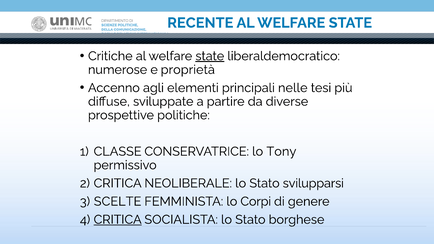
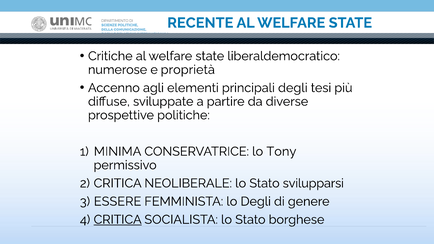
state underline: present -> none (210, 56)
principali nelle: nelle -> degli (293, 88)
CLASSE: CLASSE -> MINIMA (118, 152)
SCELTE: SCELTE -> ESSERE (118, 202)
lo Corpi: Corpi -> Degli (256, 202)
